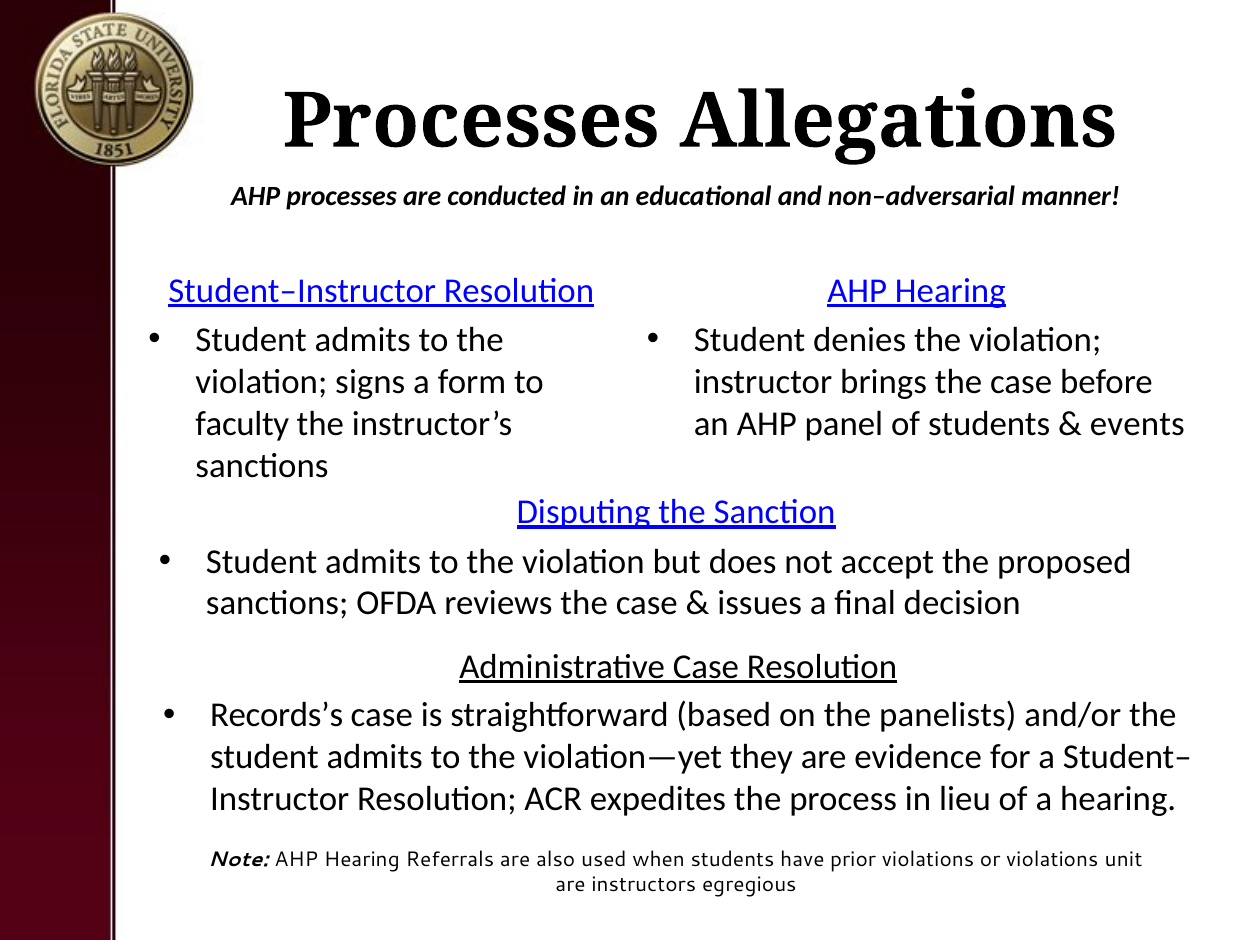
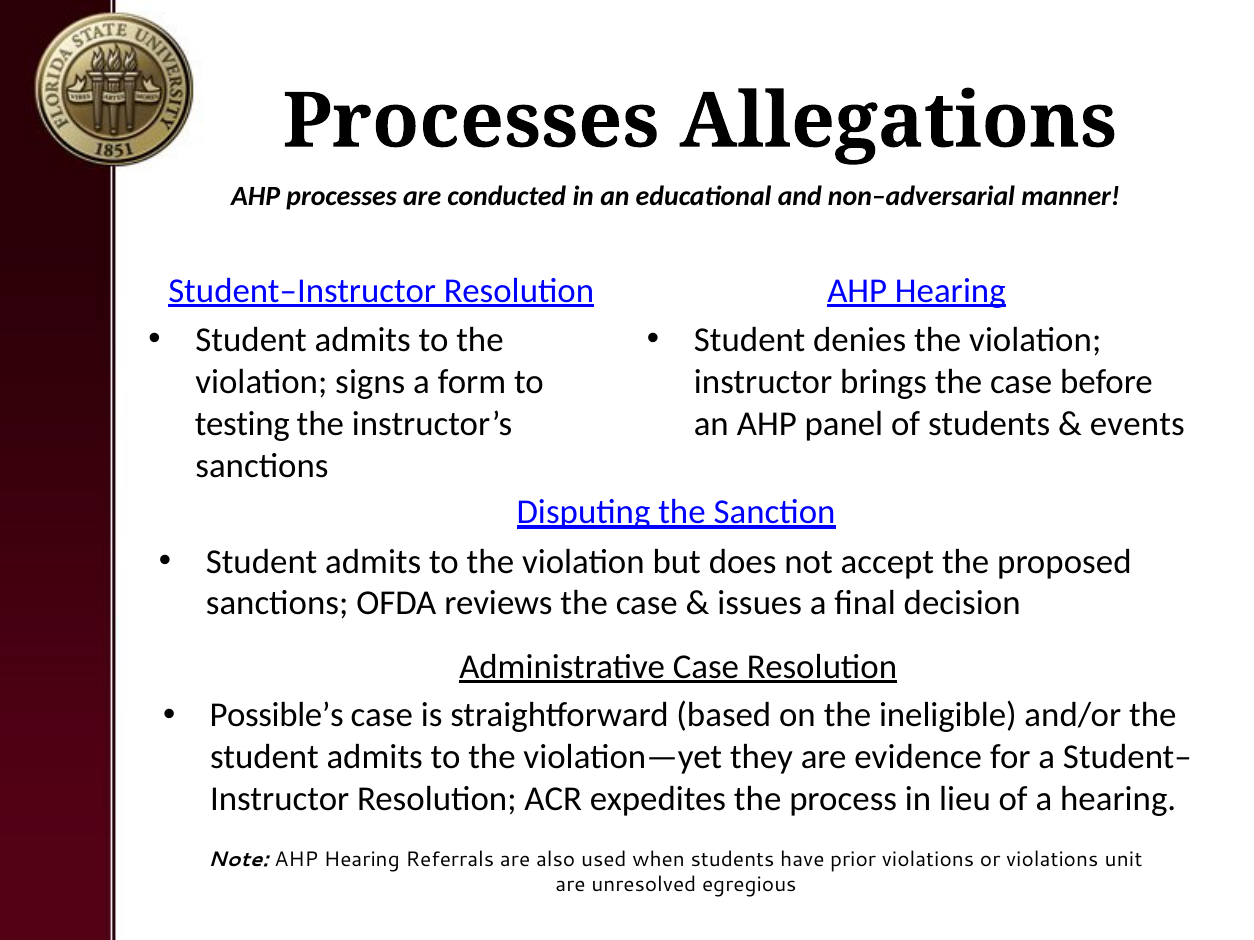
faculty: faculty -> testing (242, 424)
Records’s: Records’s -> Possible’s (277, 716)
panelists: panelists -> ineligible (948, 716)
instructors: instructors -> unresolved (644, 885)
